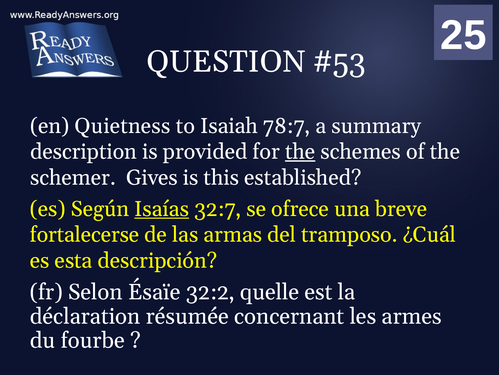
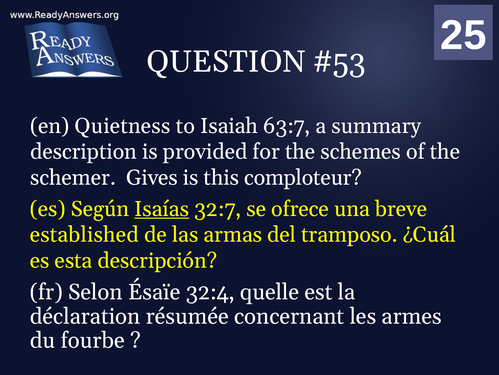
78:7: 78:7 -> 63:7 (287, 126)
the underline: present -> none (300, 152)
established: established -> comploteur (303, 177)
fortalecerse: fortalecerse -> established (84, 234)
32:2: 32:2 -> 32:4 (210, 292)
